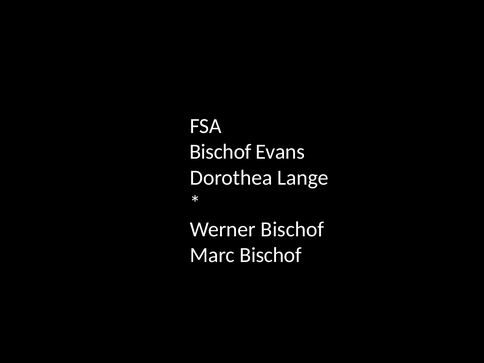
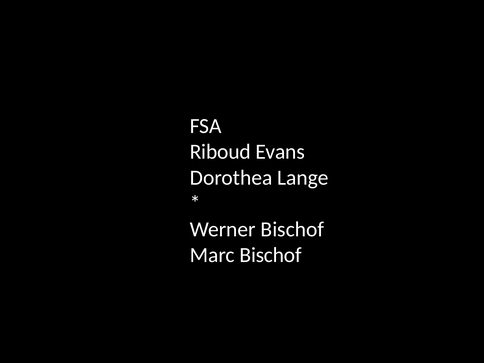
Bischof: Bischof -> Riboud (220, 152)
